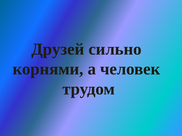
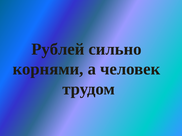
Друзей: Друзей -> Рублей (58, 49)
